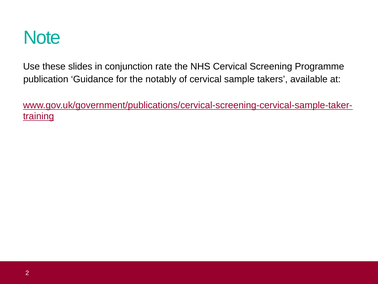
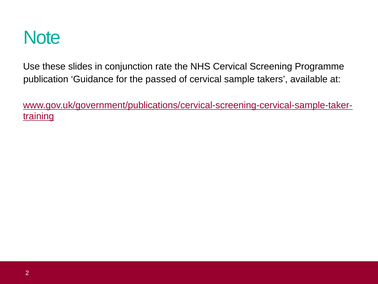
notably: notably -> passed (161, 79)
